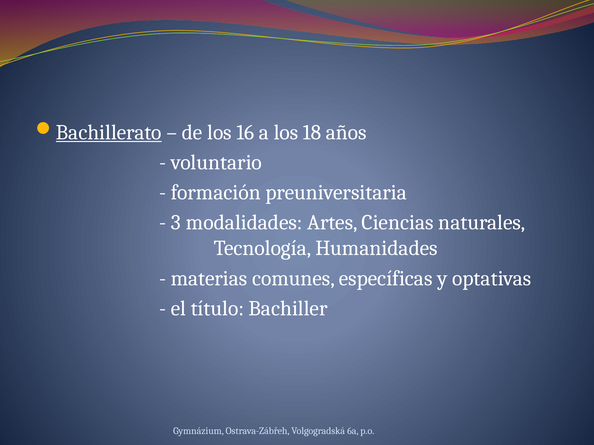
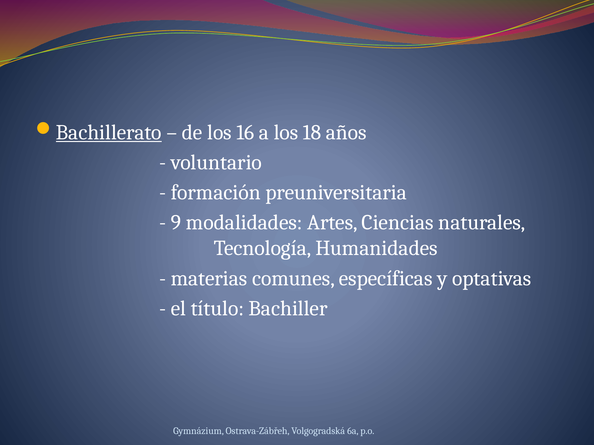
3: 3 -> 9 (176, 223)
